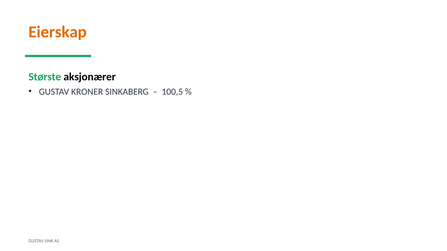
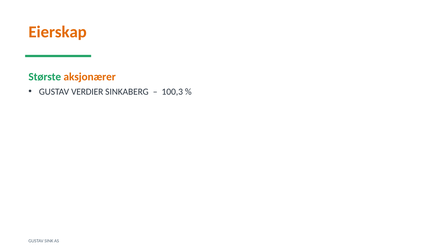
aksjonærer colour: black -> orange (90, 77)
KRONER: KRONER -> VERDIER (87, 92)
100,5: 100,5 -> 100,3 (172, 92)
